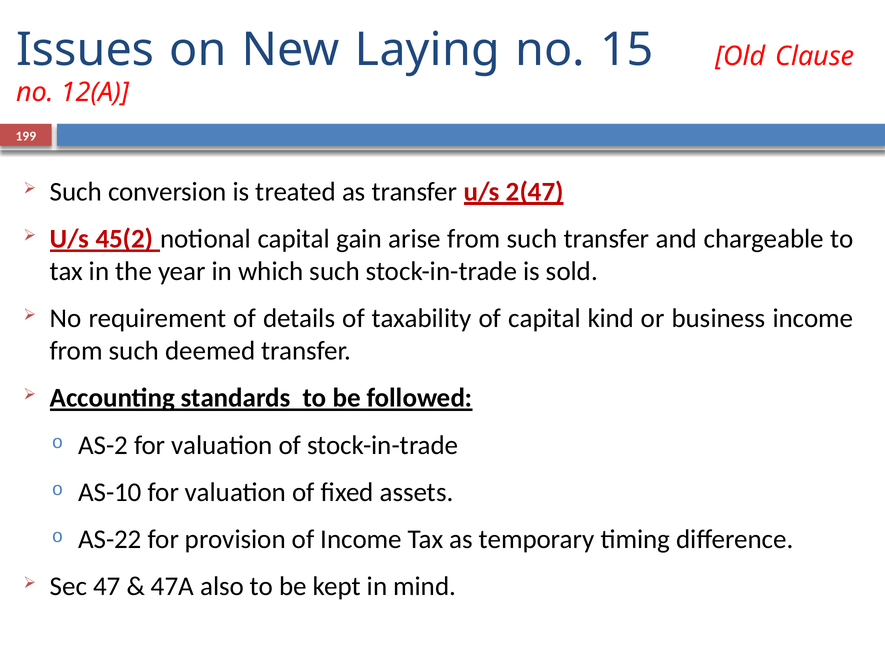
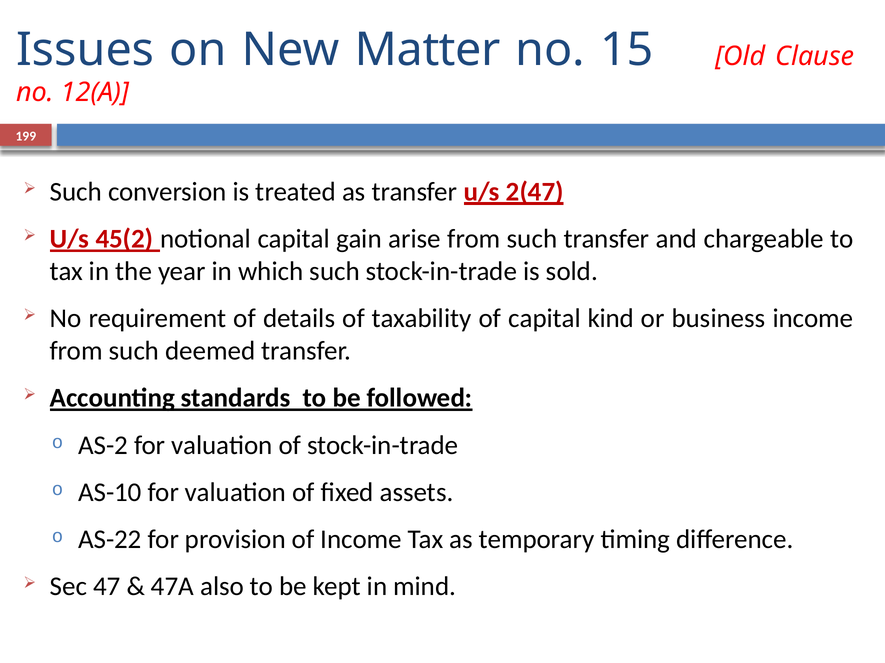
Laying: Laying -> Matter (428, 50)
